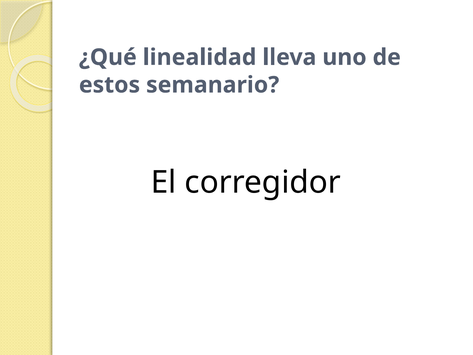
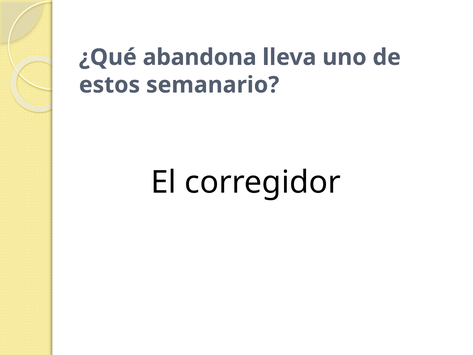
linealidad: linealidad -> abandona (200, 57)
